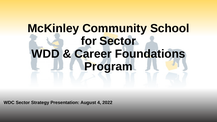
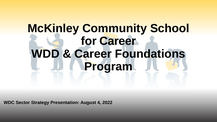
for Sector: Sector -> Career (118, 41)
